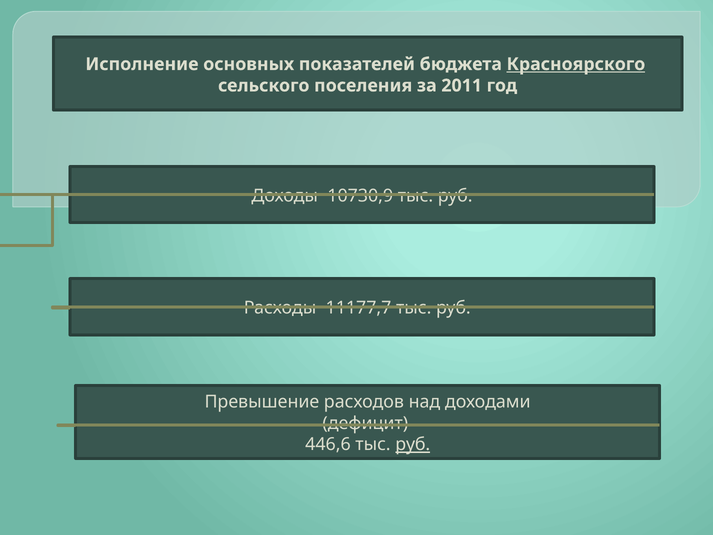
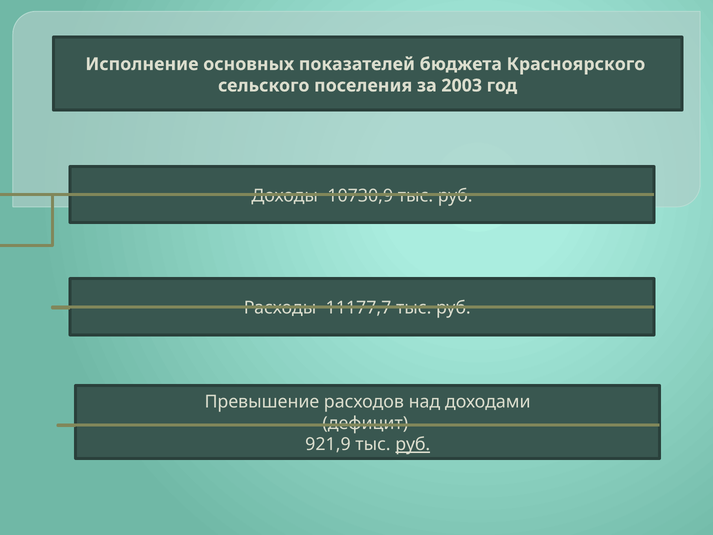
Красноярского underline: present -> none (576, 64)
2011: 2011 -> 2003 (462, 86)
446,6: 446,6 -> 921,9 (328, 444)
